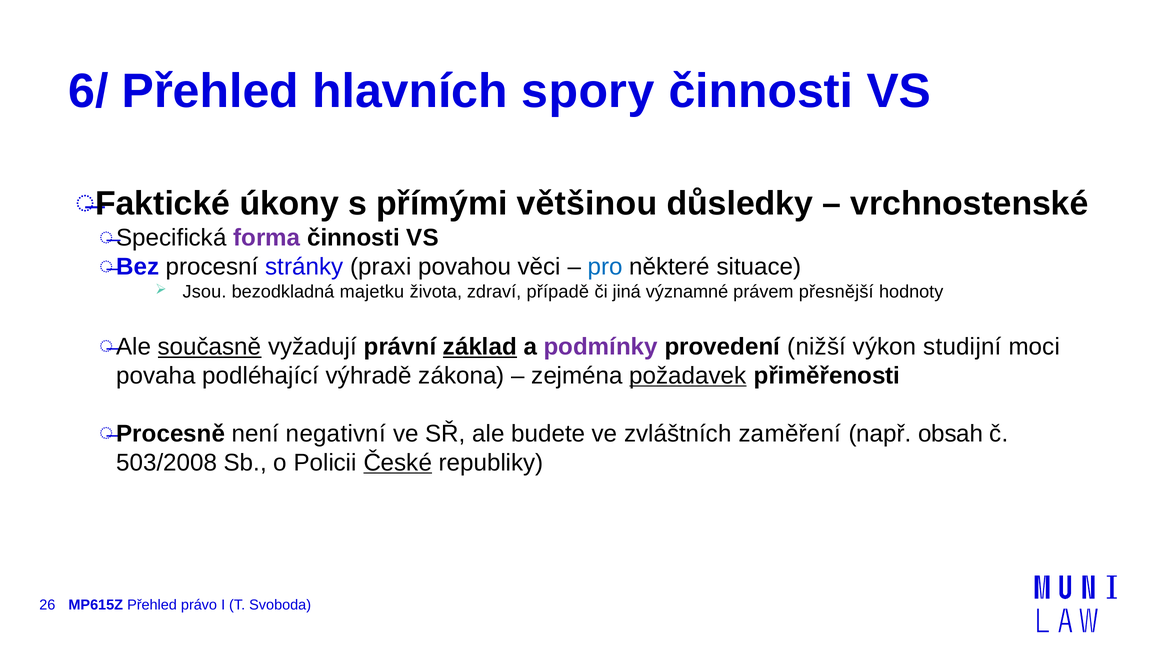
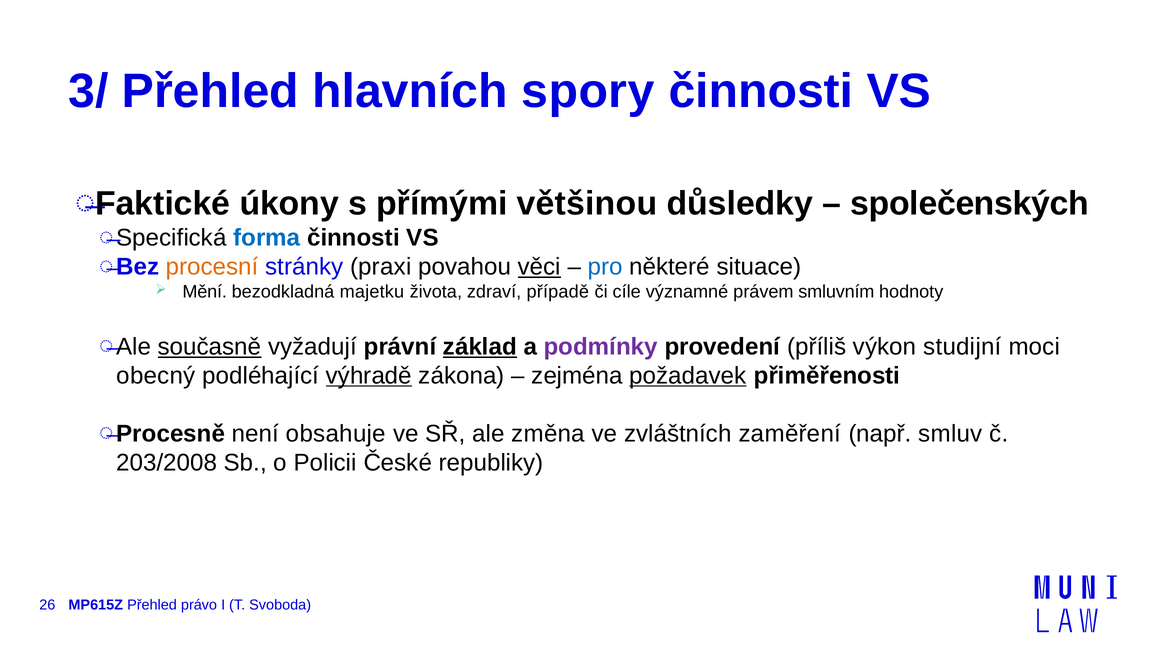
6/: 6/ -> 3/ (89, 91)
vrchnostenské: vrchnostenské -> společenských (970, 204)
forma colour: purple -> blue (267, 238)
procesní colour: black -> orange (212, 267)
věci underline: none -> present (539, 267)
Jsou: Jsou -> Mění (205, 292)
jiná: jiná -> cíle (627, 292)
přesnější: přesnější -> smluvním (836, 292)
nižší: nižší -> příliš (817, 347)
povaha: povaha -> obecný (156, 376)
výhradě underline: none -> present (369, 376)
negativní: negativní -> obsahuje (336, 434)
budete: budete -> změna (548, 434)
obsah: obsah -> smluv (950, 434)
503/2008: 503/2008 -> 203/2008 (167, 463)
České underline: present -> none (398, 463)
